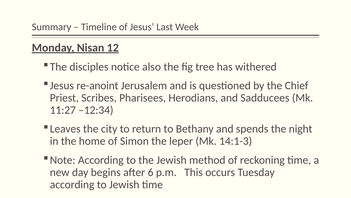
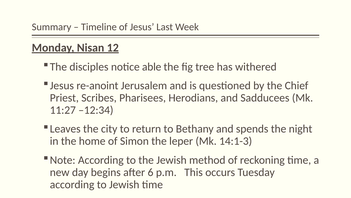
also: also -> able (152, 67)
